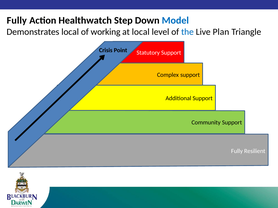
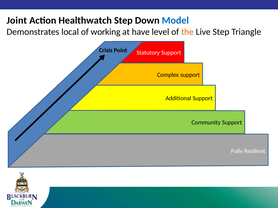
Fully: Fully -> Joint (17, 20)
at local: local -> have (141, 32)
the colour: blue -> orange (187, 32)
Live Plan: Plan -> Step (221, 32)
